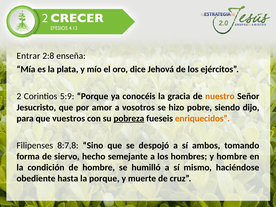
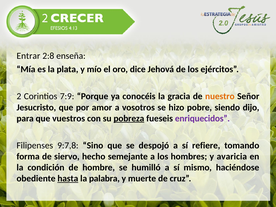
5:9: 5:9 -> 7:9 (67, 96)
enriquecidos colour: orange -> purple (202, 118)
8:7,8: 8:7,8 -> 9:7,8 (68, 145)
ambos: ambos -> refiere (206, 145)
y hombre: hombre -> avaricia (232, 156)
hasta underline: none -> present (68, 179)
la porque: porque -> palabra (104, 179)
